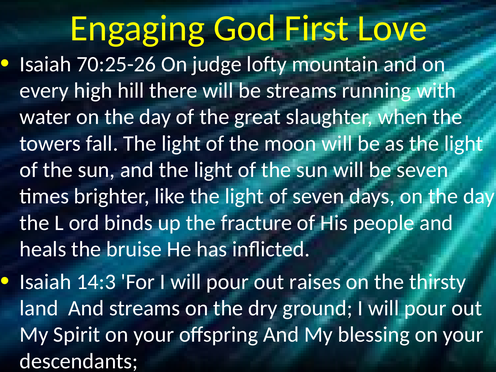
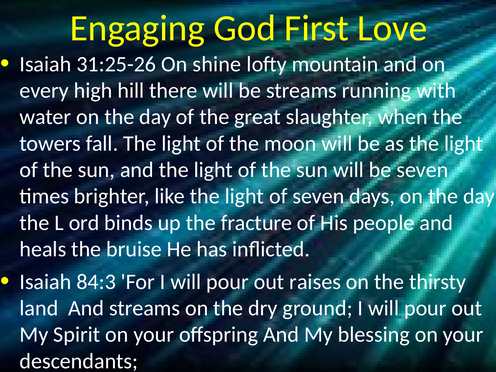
70:25-26: 70:25-26 -> 31:25-26 (116, 64)
judge: judge -> shine (217, 64)
14:3: 14:3 -> 84:3 (96, 282)
